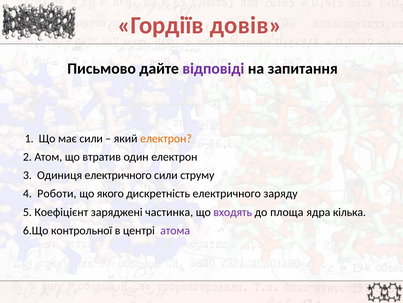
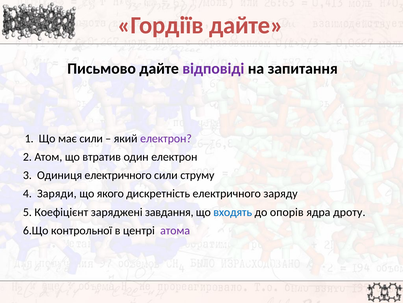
Гордіїв довів: довів -> дайте (246, 25)
електрон colour: orange -> purple (166, 138)
Роботи: Роботи -> Заряди (57, 193)
частинка: частинка -> завдання (169, 212)
входять colour: purple -> blue (233, 212)
площа: площа -> опорів (287, 212)
кілька: кілька -> дроту (349, 212)
